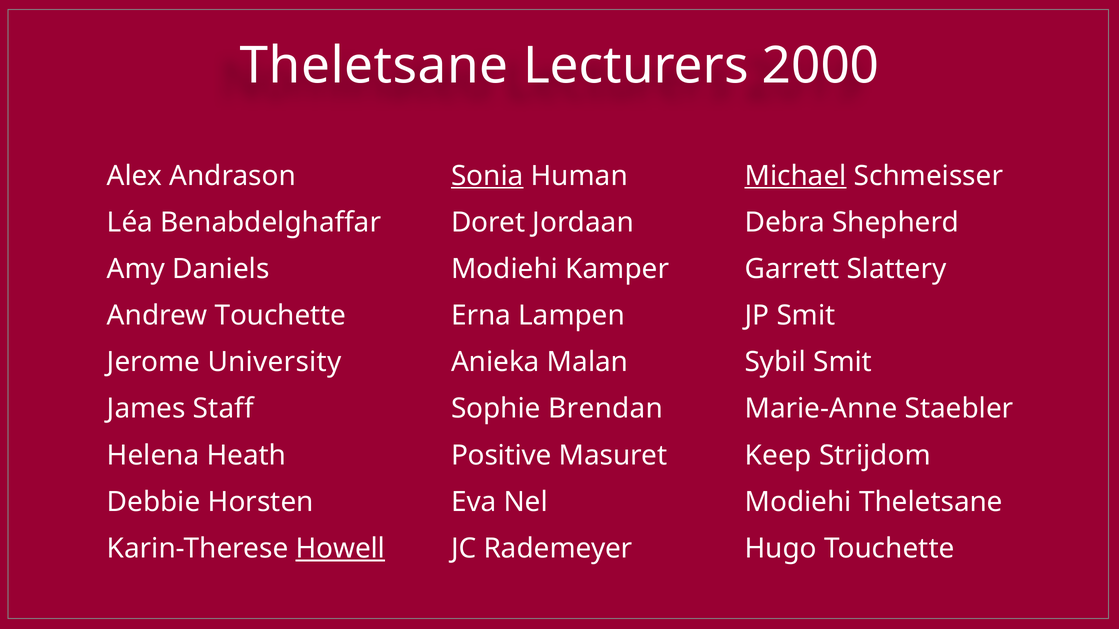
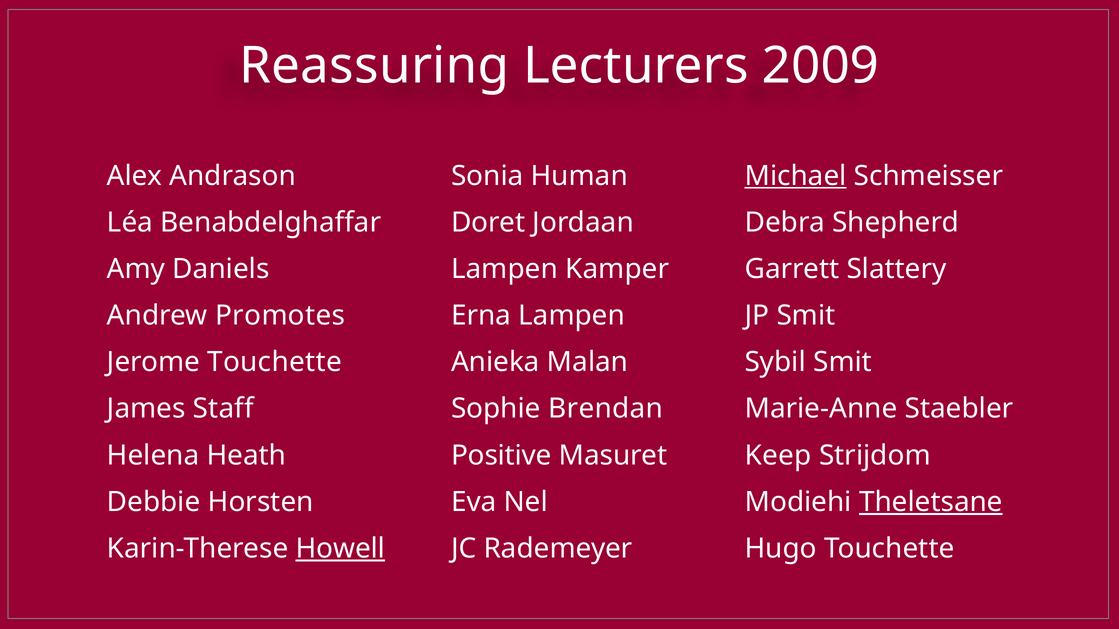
Theletsane: Theletsane -> Reassuring (374, 66)
2000: 2000 -> 2009 (821, 66)
Sonia underline: present -> none (487, 176)
Daniels Modiehi: Modiehi -> Lampen (505, 269)
Andrew Touchette: Touchette -> Promotes (280, 316)
Jerome University: University -> Touchette (275, 362)
Theletsane underline: none -> present (931, 502)
